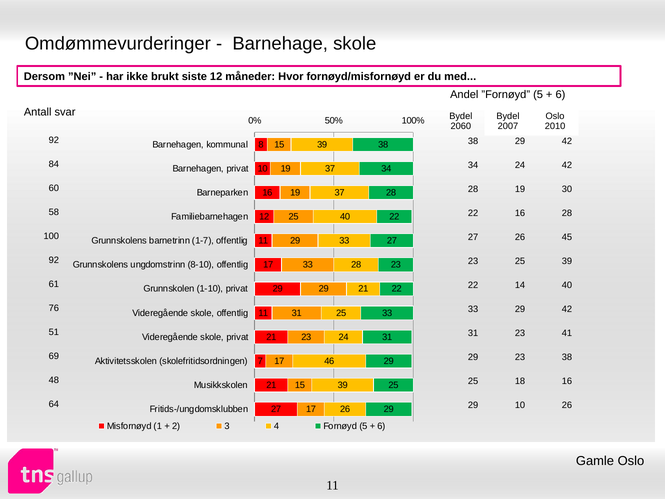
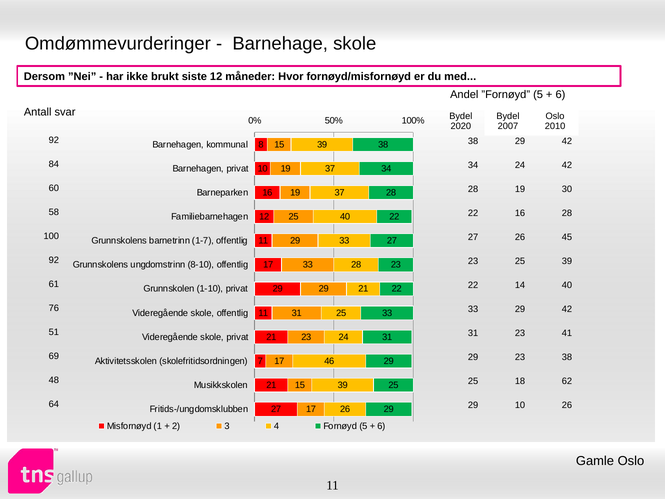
2060: 2060 -> 2020 (461, 126)
18 16: 16 -> 62 (567, 381)
